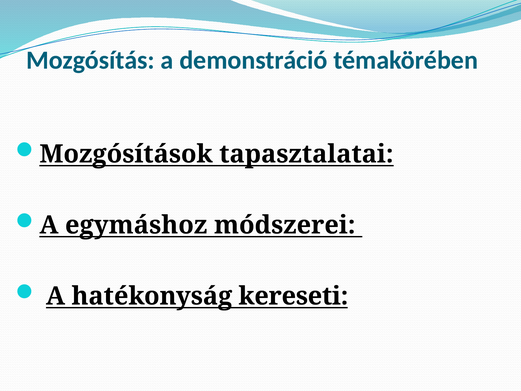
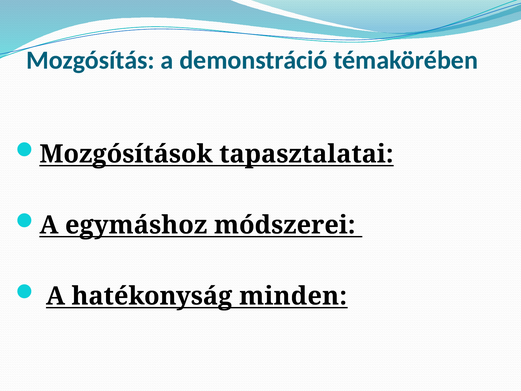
kereseti: kereseti -> minden (293, 296)
